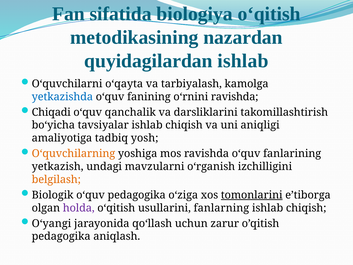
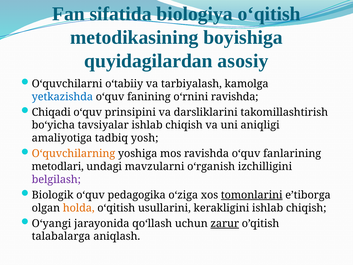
nazardan: nazardan -> boyishiga (243, 37)
quyidagilardan ishlab: ishlab -> asosiy (243, 61)
o‘qayta: o‘qayta -> o‘tabiiy (124, 84)
qanchalik: qanchalik -> prinsipini (130, 112)
yetkazish: yetkazish -> metodlari (58, 166)
belgilash colour: orange -> purple (56, 179)
holda colour: purple -> orange (79, 208)
fanlarning: fanlarning -> kerakligini (221, 208)
zarur underline: none -> present (225, 223)
pedagogika: pedagogika -> talabalarga (61, 236)
